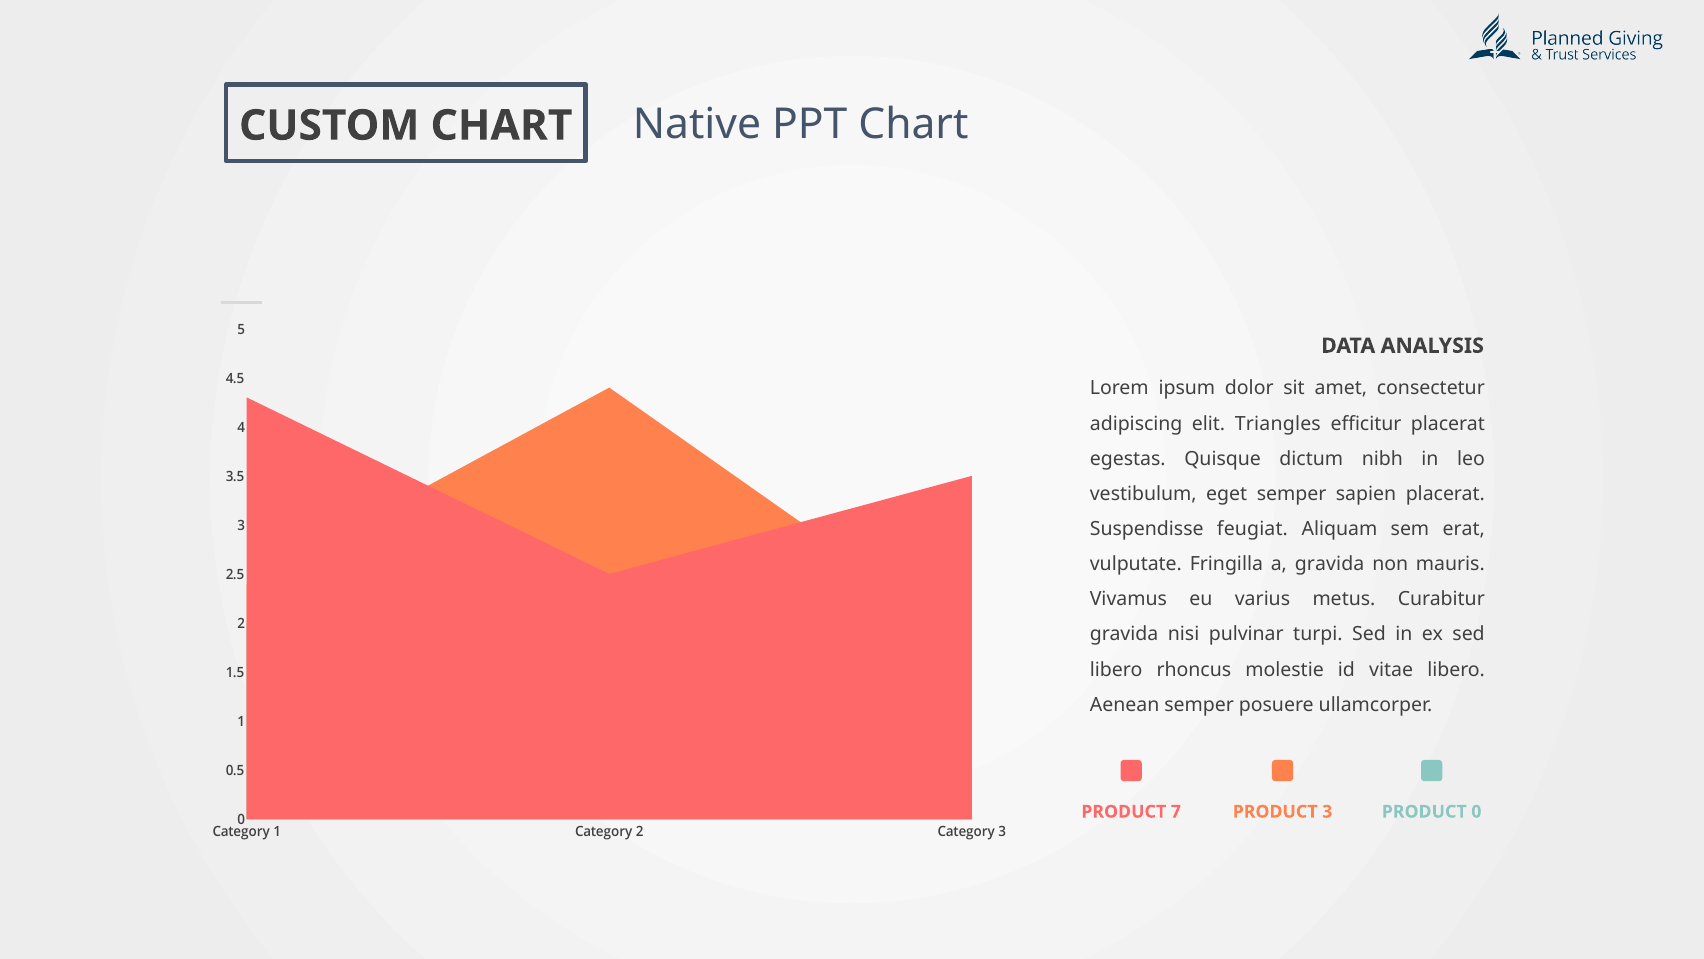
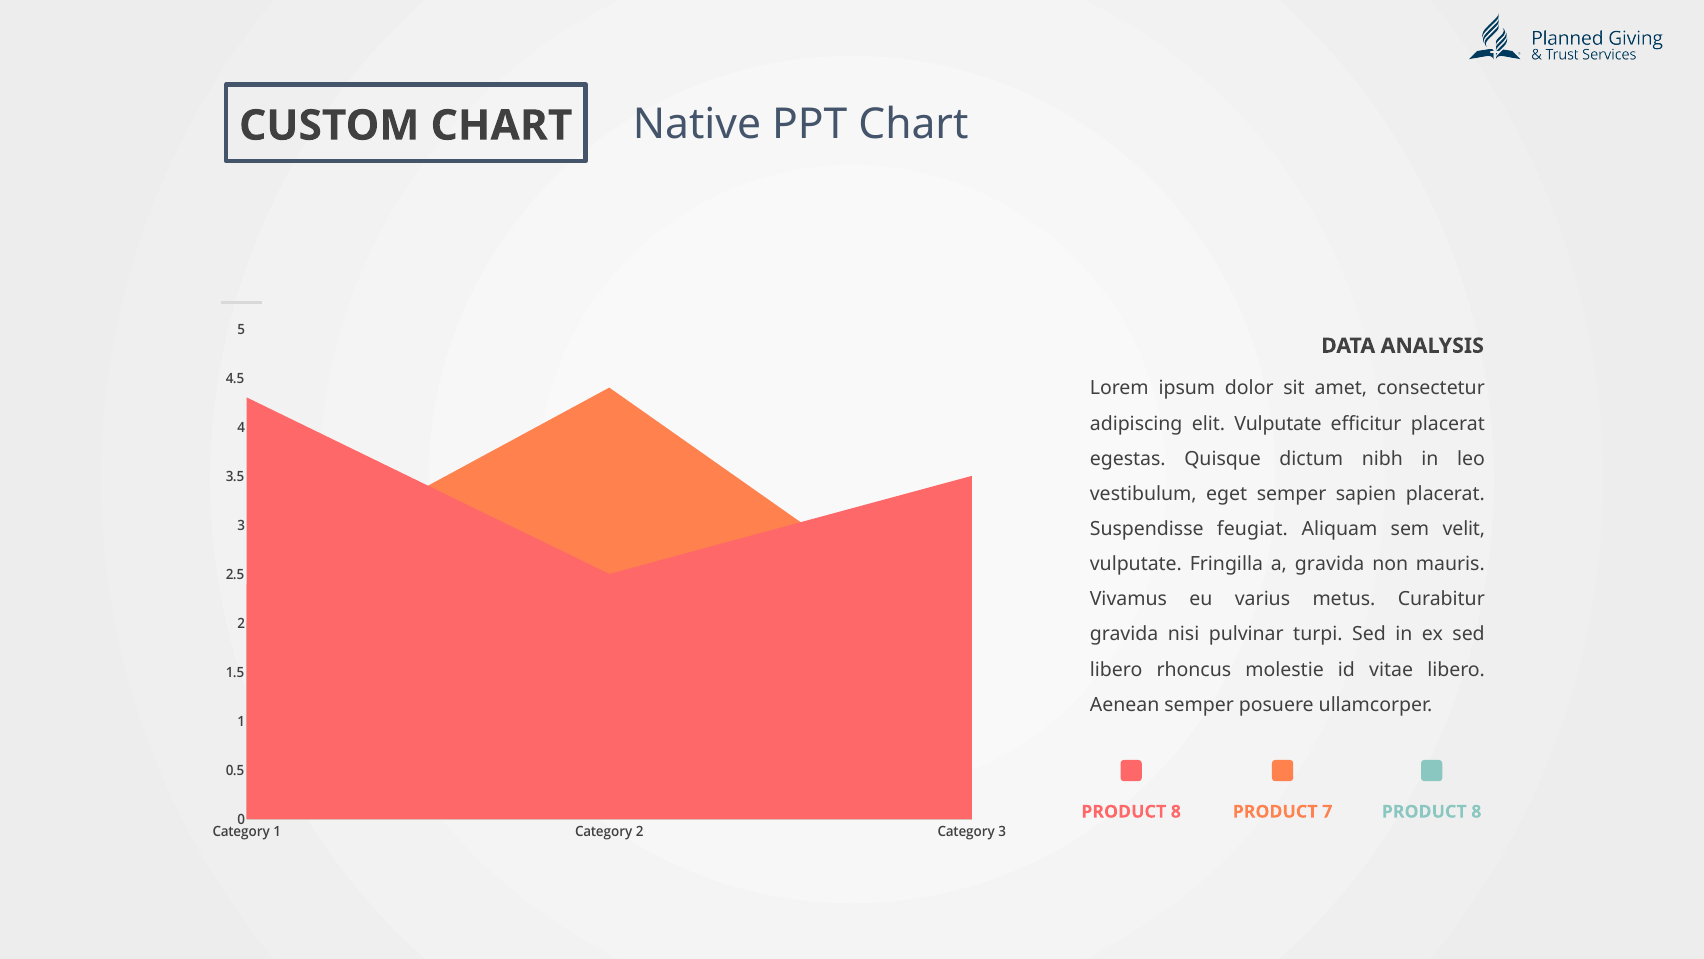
elit Triangles: Triangles -> Vulputate (1278, 423)
erat: erat -> velit (1464, 529)
7: 7 -> 8 (1176, 811)
PRODUCT 3: 3 -> 7 (1327, 811)
0: 0 -> 8 (1476, 811)
